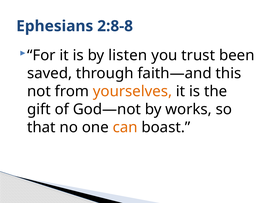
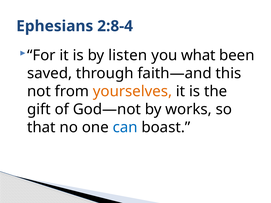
2:8-8: 2:8-8 -> 2:8-4 (115, 26)
trust: trust -> what (198, 55)
can colour: orange -> blue (125, 128)
